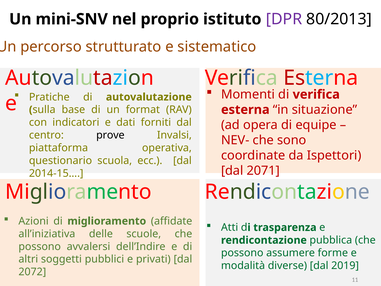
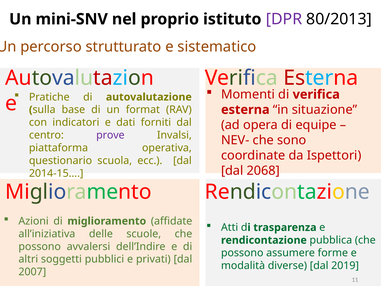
prove colour: black -> purple (110, 135)
2071: 2071 -> 2068 (263, 171)
2072: 2072 -> 2007 (32, 272)
